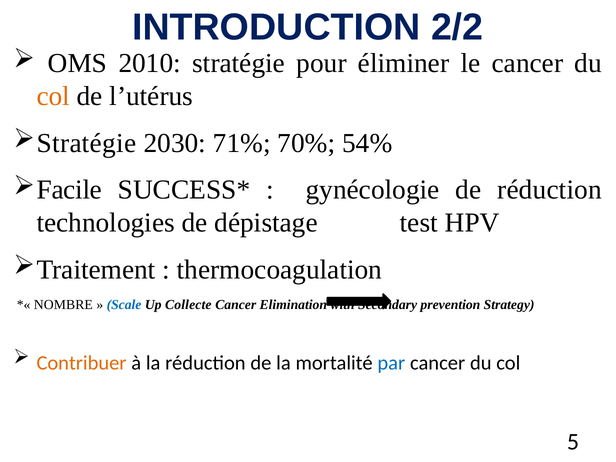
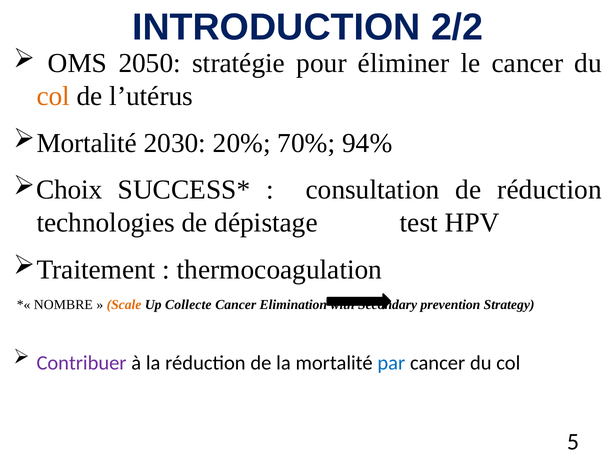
2010: 2010 -> 2050 (150, 63)
Stratégie: Stratégie -> Mortalité (87, 143)
71%: 71% -> 20% (242, 143)
54%: 54% -> 94% (367, 143)
Facile: Facile -> Choix (69, 190)
gynécologie: gynécologie -> consultation (373, 190)
Scale colour: blue -> orange (124, 305)
Contribuer colour: orange -> purple (82, 363)
